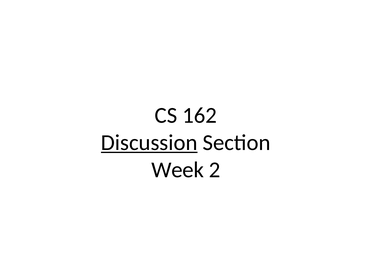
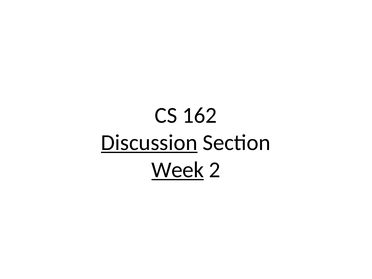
Week underline: none -> present (178, 170)
